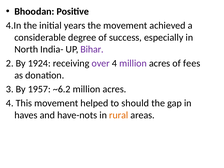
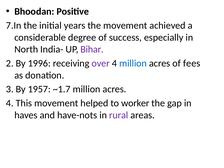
4.In: 4.In -> 7.In (14, 25)
1924: 1924 -> 1996 (39, 63)
million colour: purple -> blue (133, 63)
~6.2: ~6.2 -> ~1.7 (62, 89)
should: should -> worker (135, 103)
rural colour: orange -> purple (119, 115)
